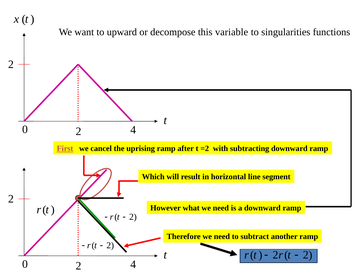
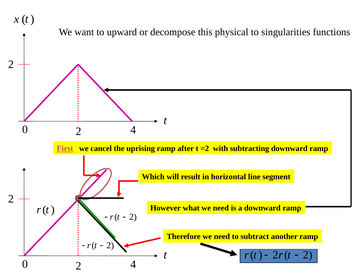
variable: variable -> physical (232, 32)
